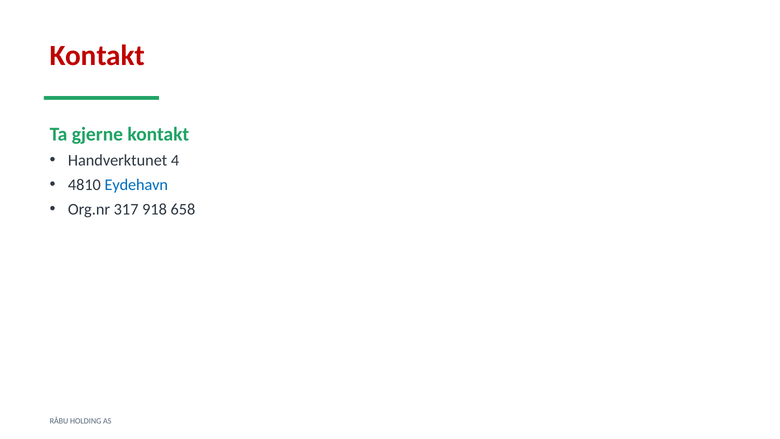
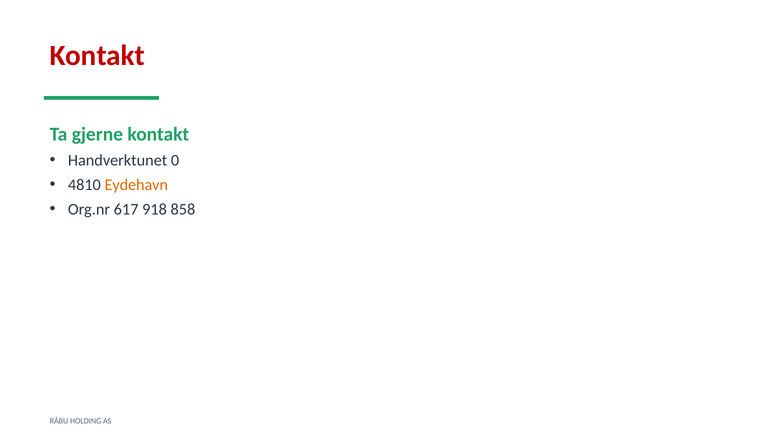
4: 4 -> 0 (175, 160)
Eydehavn colour: blue -> orange (136, 185)
317: 317 -> 617 (126, 209)
658: 658 -> 858 (183, 209)
